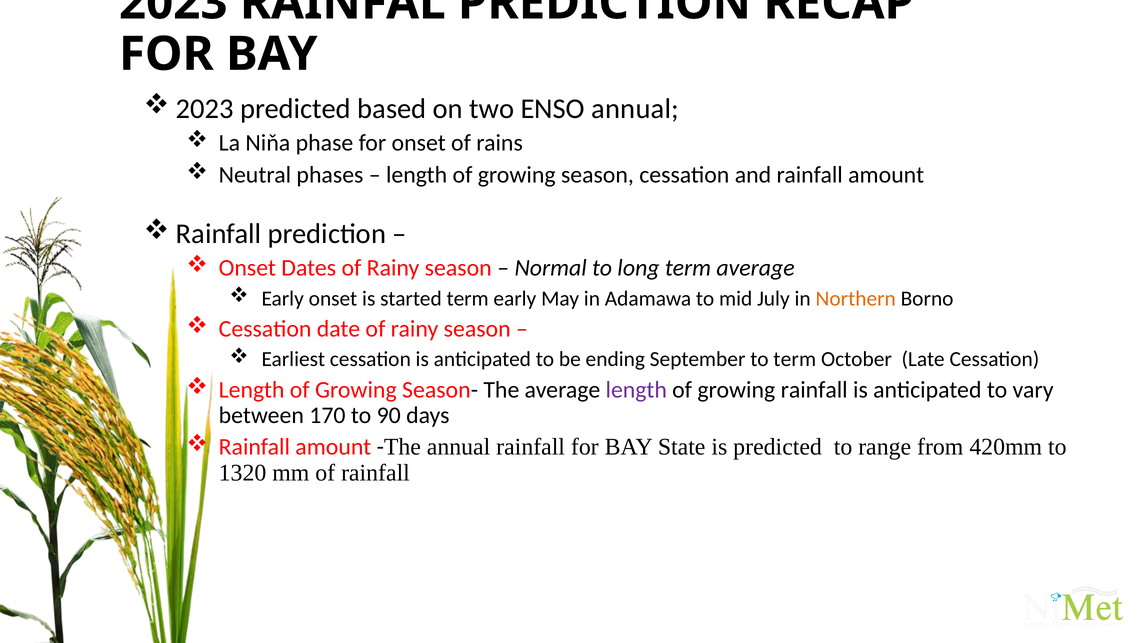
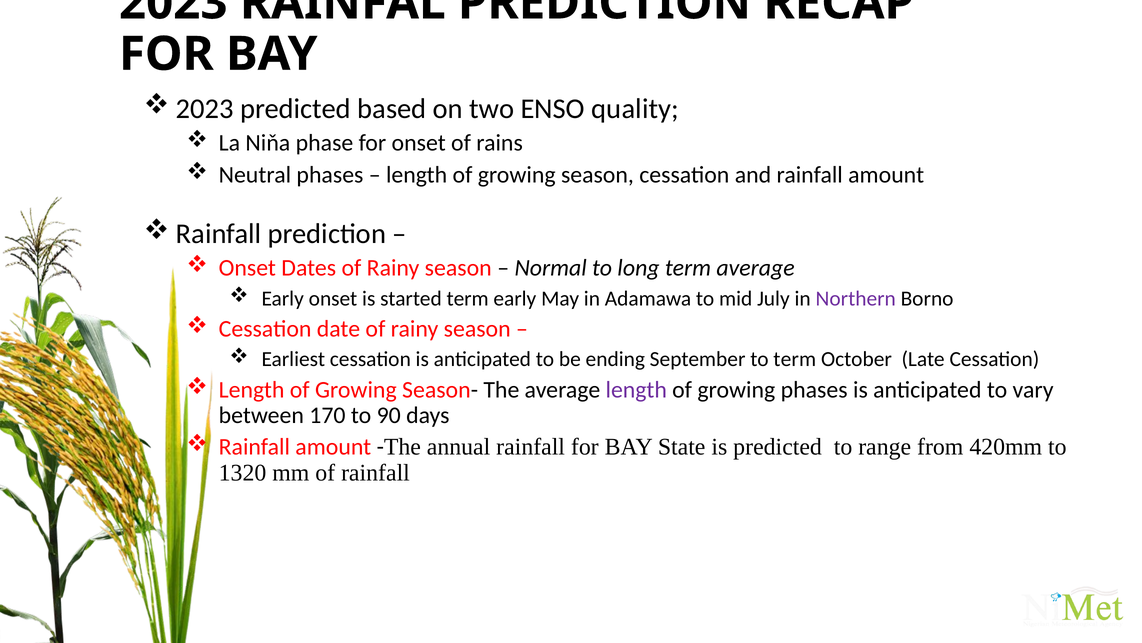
ENSO annual: annual -> quality (635, 109)
Northern colour: orange -> purple (856, 298)
growing rainfall: rainfall -> phases (814, 389)
